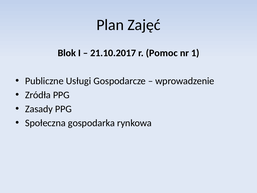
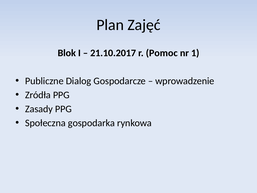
Usługi: Usługi -> Dialog (79, 81)
